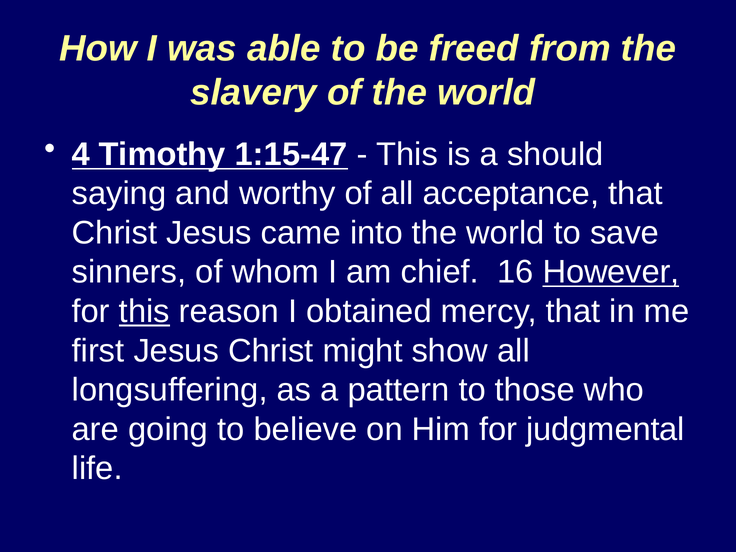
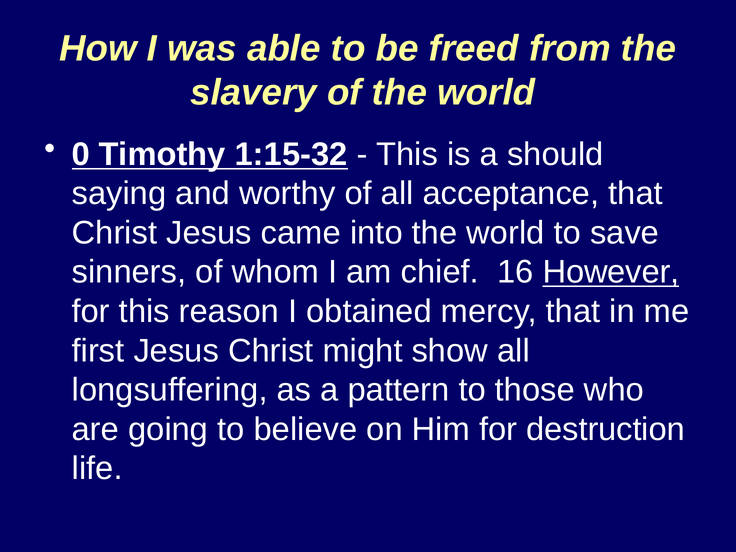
4: 4 -> 0 (81, 154)
1:15-47: 1:15-47 -> 1:15-32 (291, 154)
this underline: present -> none (144, 311)
judgmental: judgmental -> destruction (606, 429)
